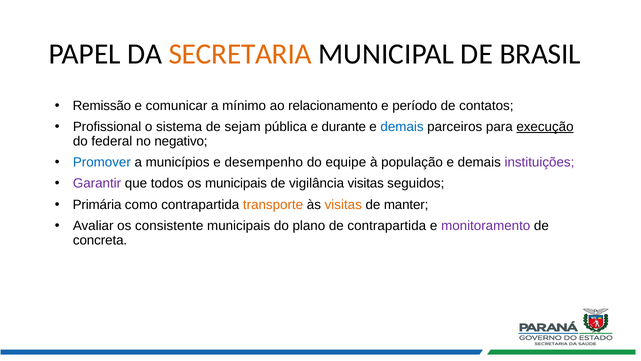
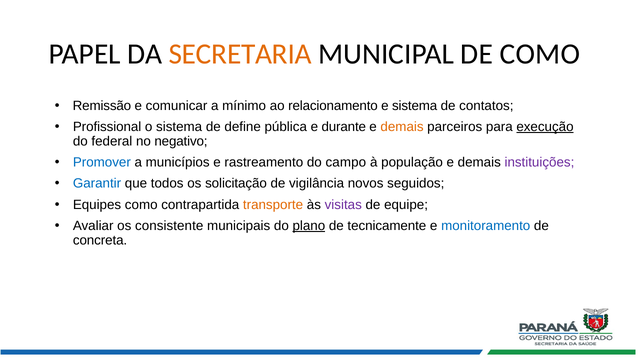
DE BRASIL: BRASIL -> COMO (540, 54)
e período: período -> sistema (415, 106)
sejam: sejam -> define (243, 127)
demais colour: blue -> orange (402, 127)
desempenho: desempenho -> rastreamento (264, 162)
equipe: equipe -> campo (346, 162)
Garantir colour: purple -> blue (97, 183)
os municipais: municipais -> solicitação (236, 183)
vigilância visitas: visitas -> novos (366, 183)
Primária: Primária -> Equipes (97, 204)
visitas colour: orange -> purple (343, 204)
manter: manter -> equipe (406, 204)
plano underline: none -> present (309, 226)
de contrapartida: contrapartida -> tecnicamente (387, 226)
monitoramento colour: purple -> blue (486, 226)
